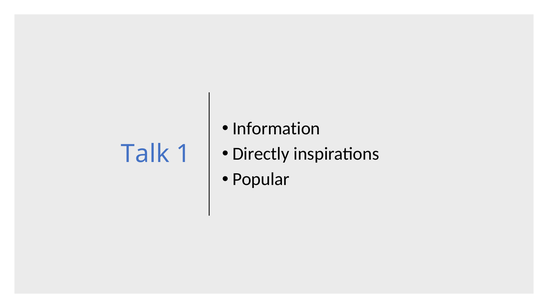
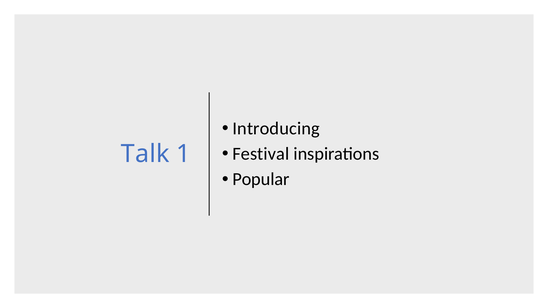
Information: Information -> Introducing (276, 129)
Directly: Directly -> Festival (261, 154)
